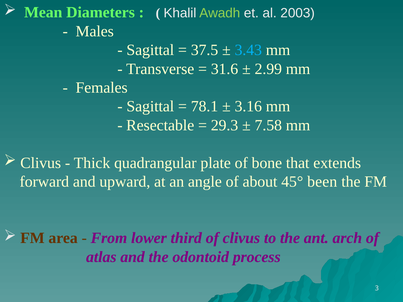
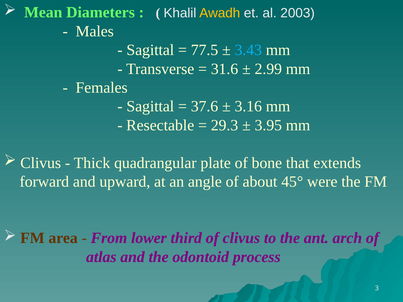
Awadh colour: light green -> yellow (220, 13)
37.5: 37.5 -> 77.5 (205, 50)
78.1: 78.1 -> 37.6 (205, 107)
7.58: 7.58 -> 3.95 (268, 125)
been: been -> were (322, 182)
